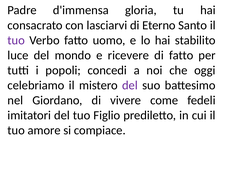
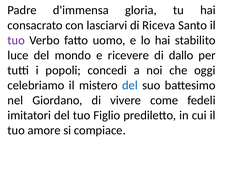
Eterno: Eterno -> Riceva (159, 25)
di fatto: fatto -> dallo (181, 55)
del colour: purple -> blue (130, 85)
